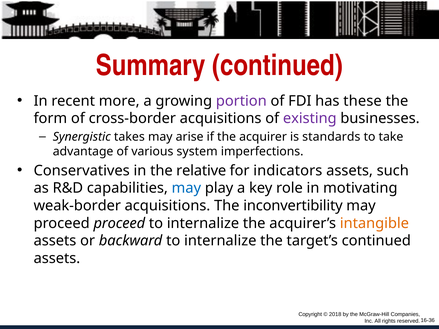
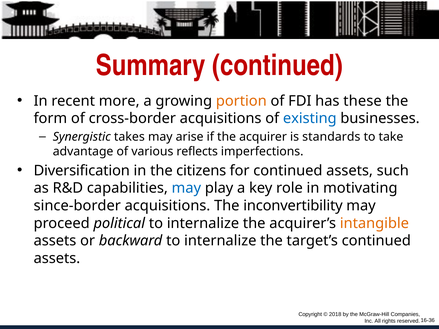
portion colour: purple -> orange (241, 101)
existing colour: purple -> blue (310, 118)
system: system -> reflects (197, 151)
Conservatives: Conservatives -> Diversification (82, 171)
relative: relative -> citizens (201, 171)
for indicators: indicators -> continued (288, 171)
weak-border: weak-border -> since-border (77, 206)
proceed proceed: proceed -> political (119, 223)
